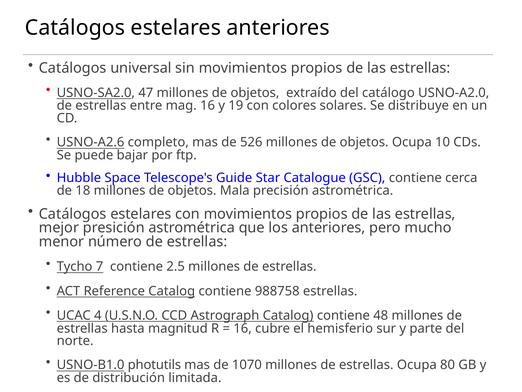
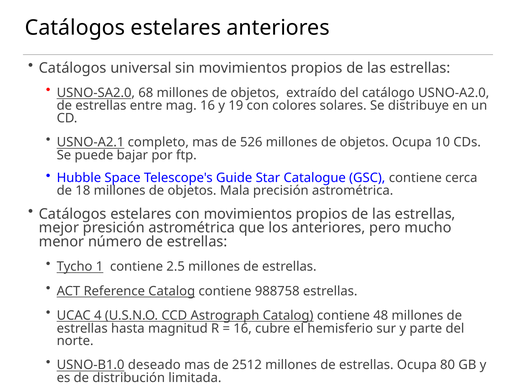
47: 47 -> 68 (146, 93)
USNO-A2.6: USNO-A2.6 -> USNO-A2.1 (91, 142)
7: 7 -> 1 (100, 266)
photutils: photutils -> deseado (154, 365)
1070: 1070 -> 2512 (247, 365)
